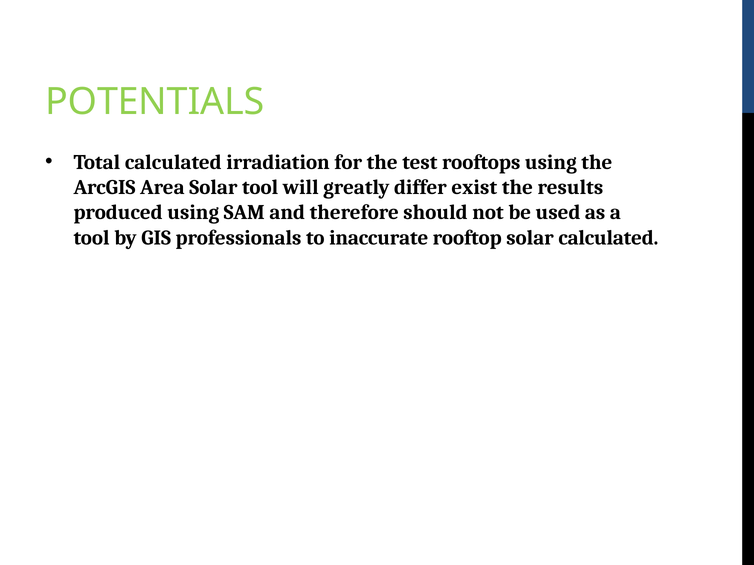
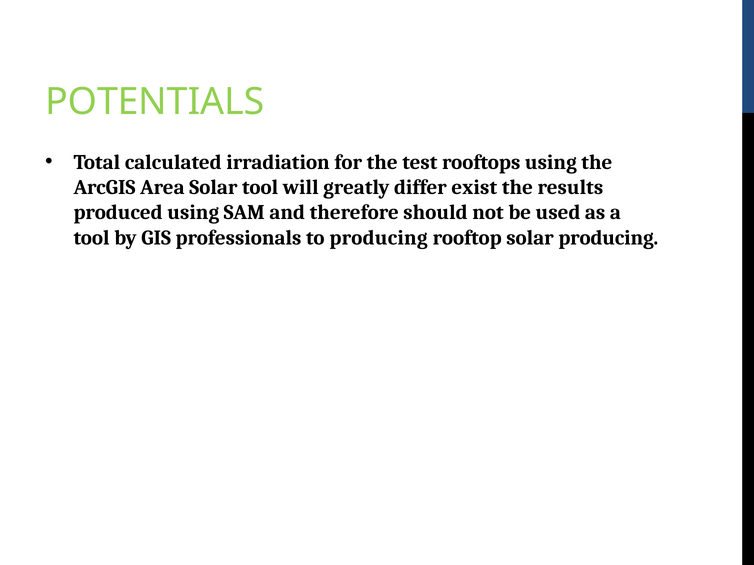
to inaccurate: inaccurate -> producing (379, 238)
solar calculated: calculated -> producing (608, 238)
